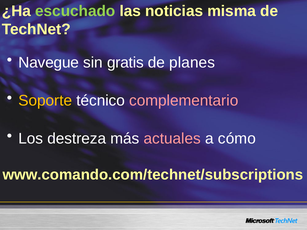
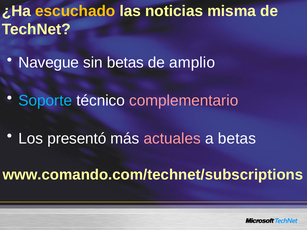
escuchado colour: light green -> yellow (75, 11)
sin gratis: gratis -> betas (125, 63)
planes: planes -> amplio (192, 63)
Soporte colour: yellow -> light blue (45, 101)
destreza: destreza -> presentó (77, 139)
a cómo: cómo -> betas (237, 139)
